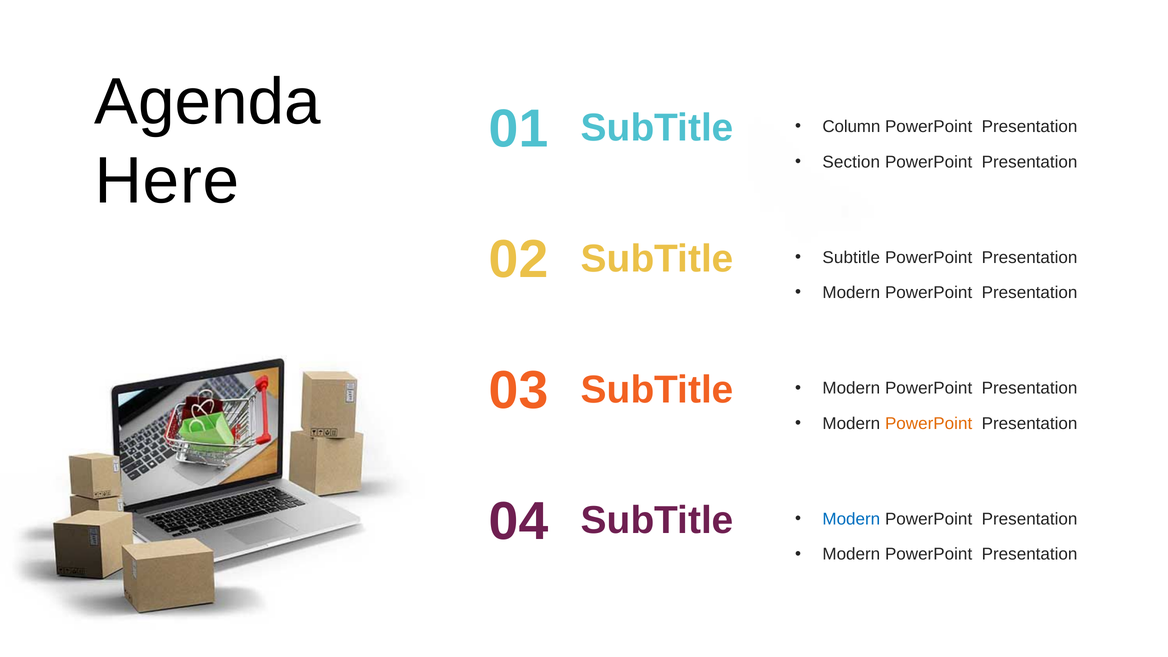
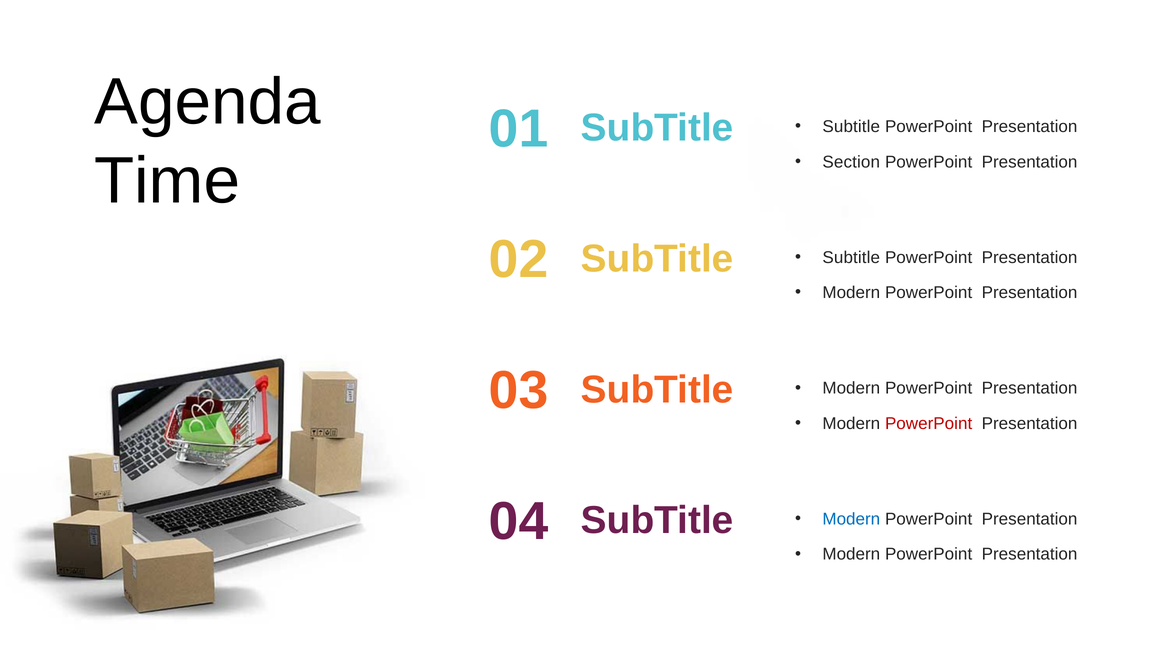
Column: Column -> Subtitle (851, 127)
Here: Here -> Time (167, 181)
PowerPoint colour: orange -> red (929, 424)
